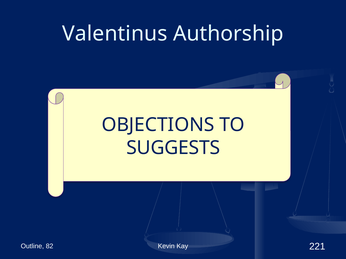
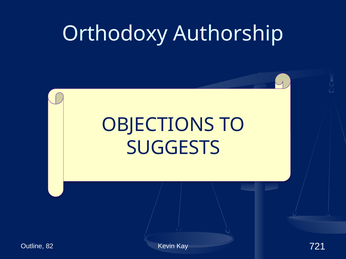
Valentinus: Valentinus -> Orthodoxy (115, 34)
221: 221 -> 721 (317, 247)
